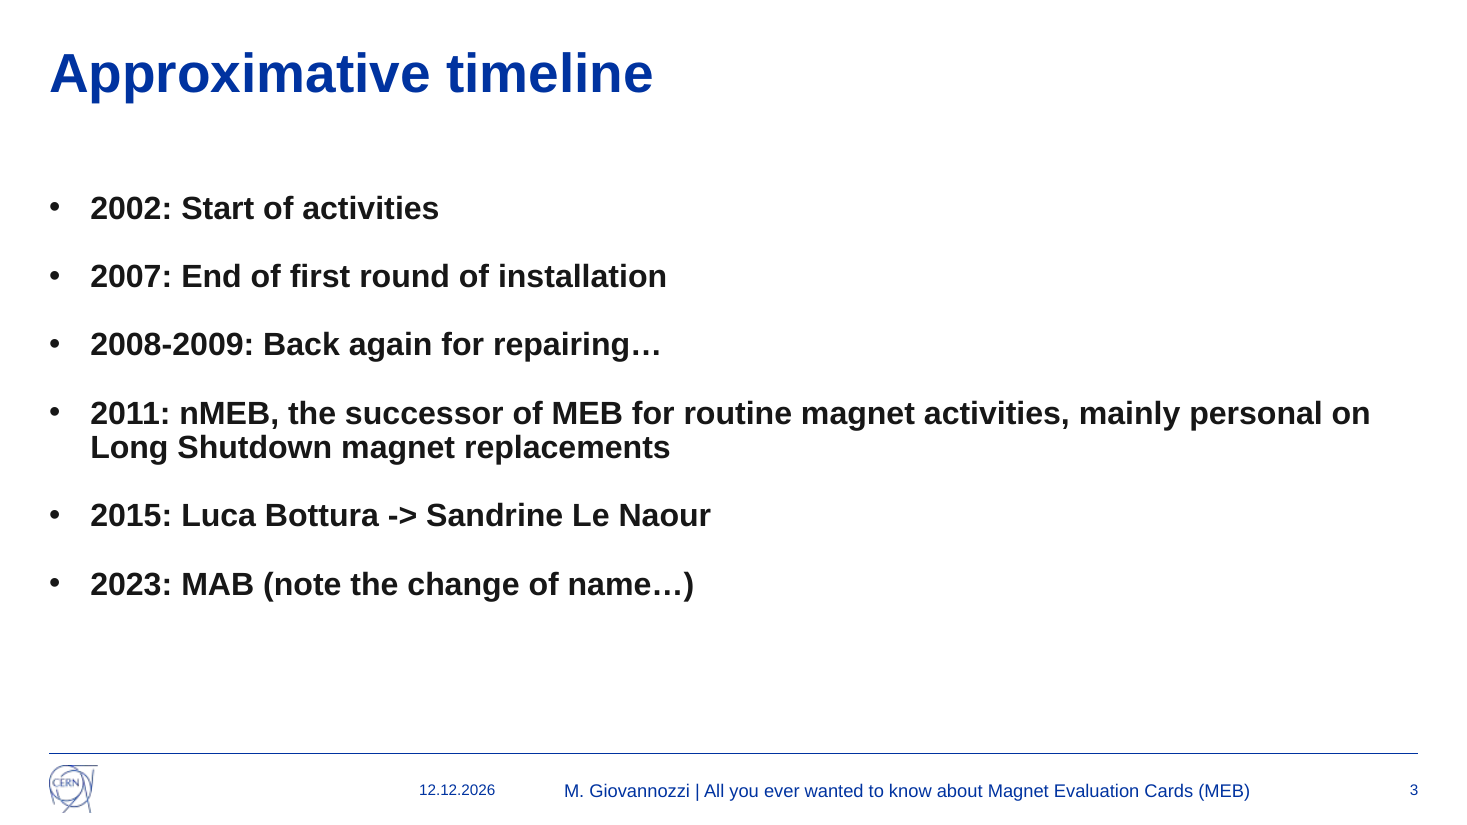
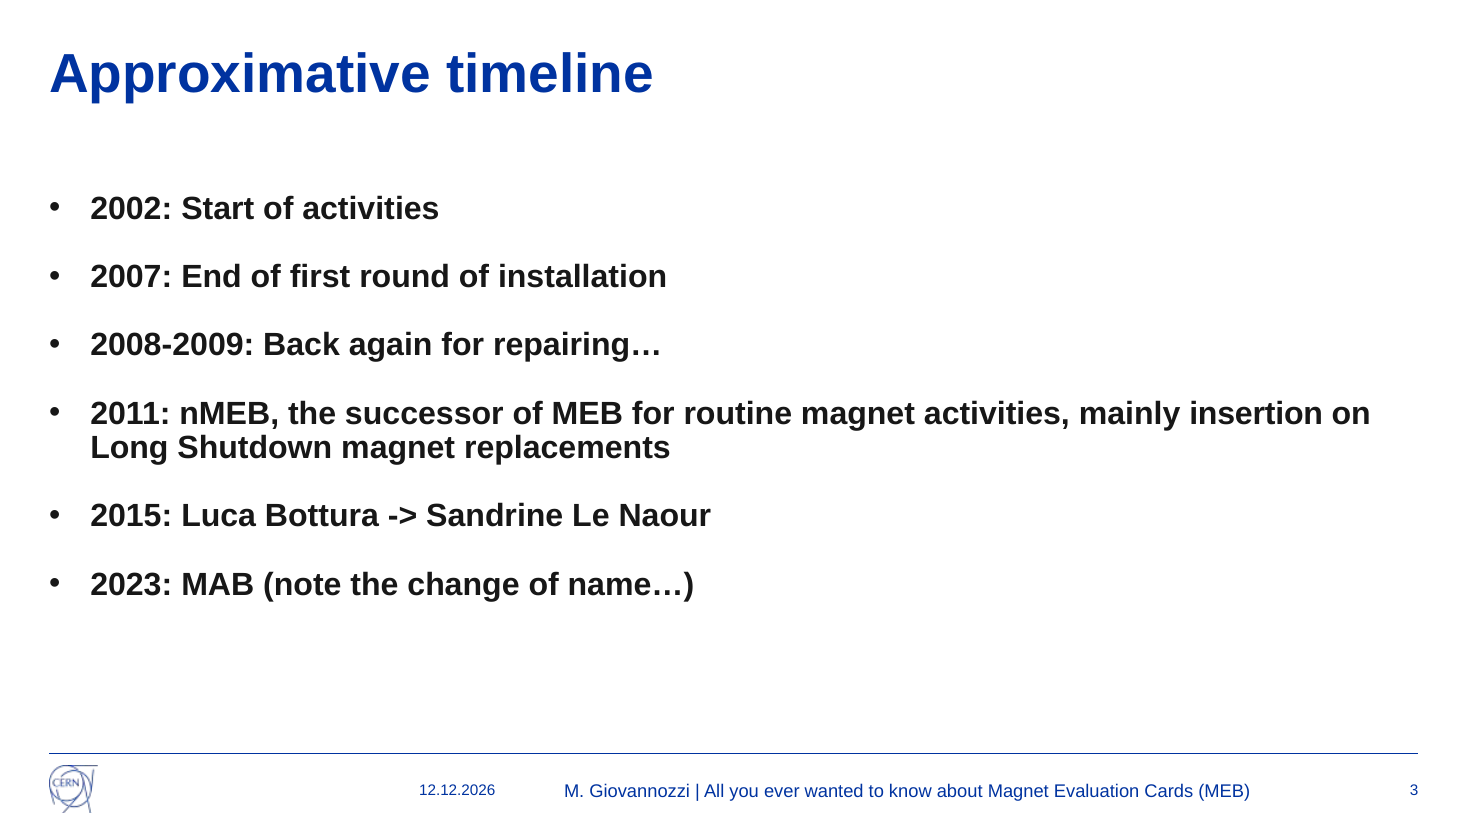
personal: personal -> insertion (1256, 414)
